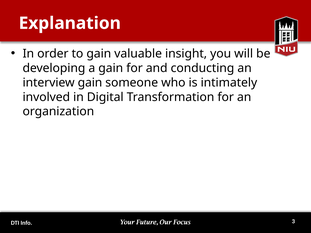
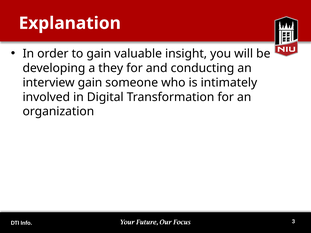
a gain: gain -> they (111, 68)
